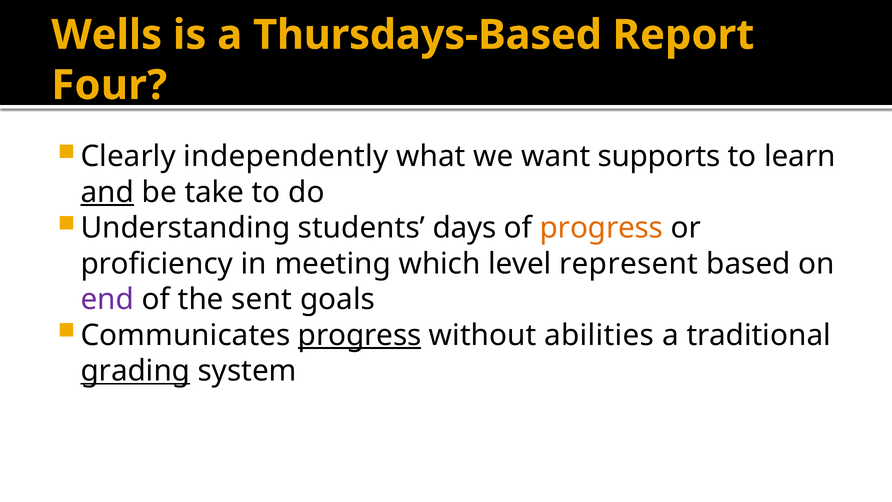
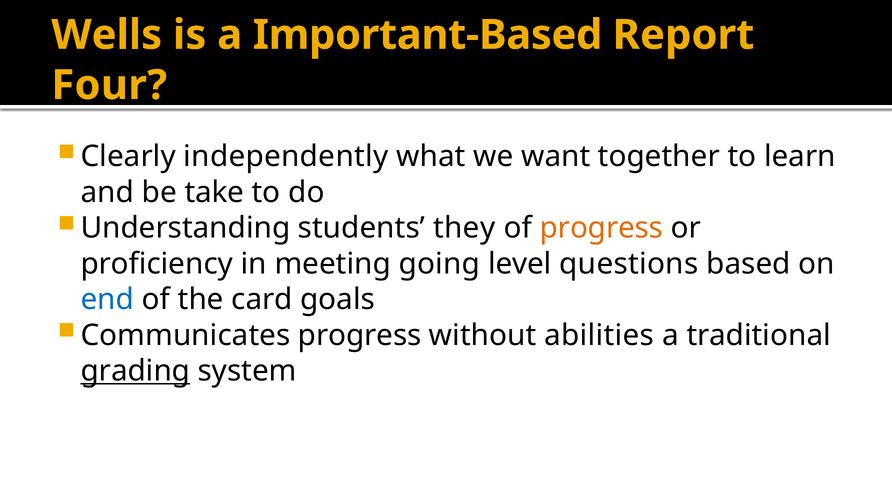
Thursdays-Based: Thursdays-Based -> Important-Based (428, 35)
supports: supports -> together (659, 157)
and underline: present -> none (107, 192)
days: days -> they (464, 228)
which: which -> going (439, 264)
represent: represent -> questions (629, 264)
end colour: purple -> blue (107, 299)
sent: sent -> card (262, 299)
progress underline: present -> none (360, 335)
